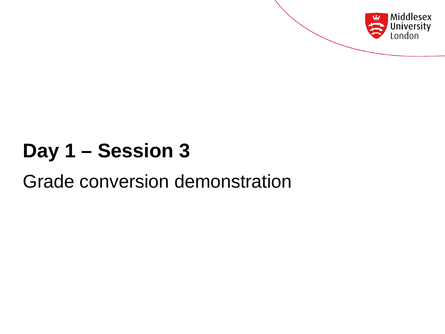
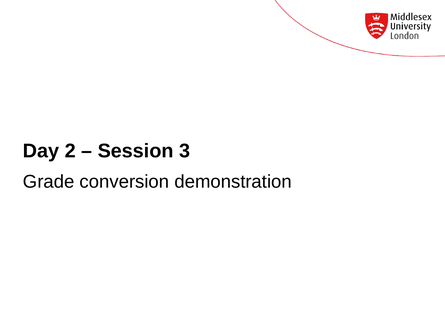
1: 1 -> 2 (70, 151)
